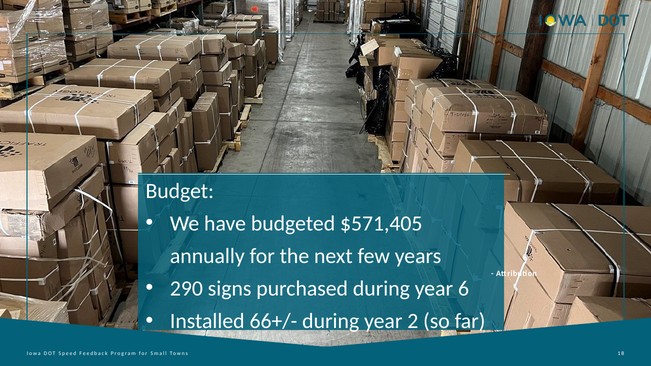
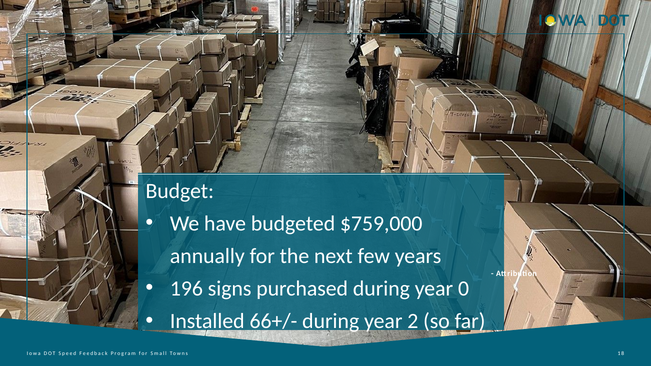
$571,405: $571,405 -> $759,000 (381, 224)
290: 290 -> 196 (186, 289)
6: 6 -> 0 (464, 289)
